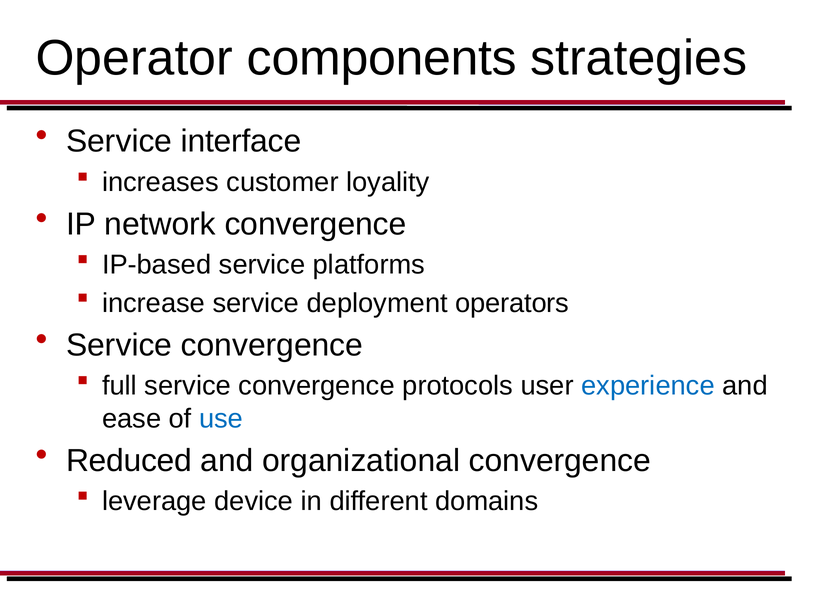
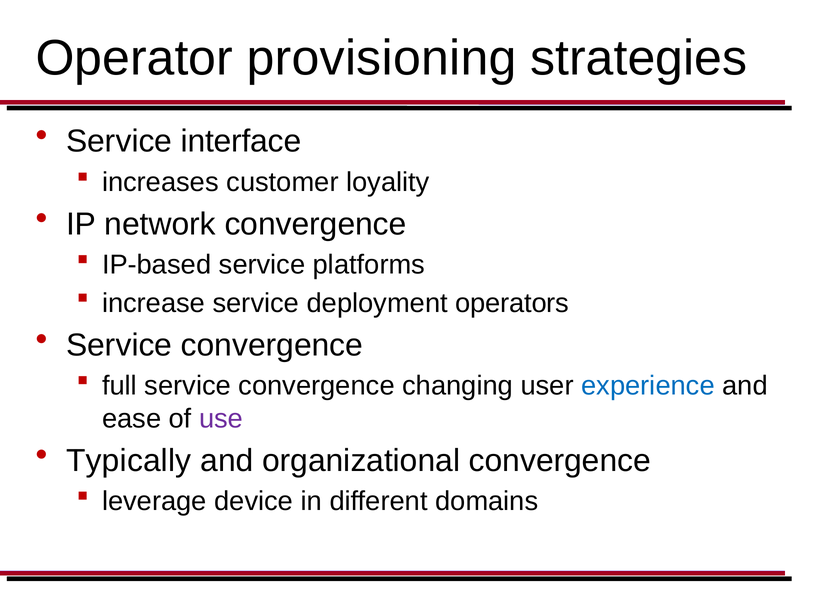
components: components -> provisioning (382, 58)
protocols: protocols -> changing (458, 386)
use colour: blue -> purple (221, 419)
Reduced: Reduced -> Typically (129, 461)
